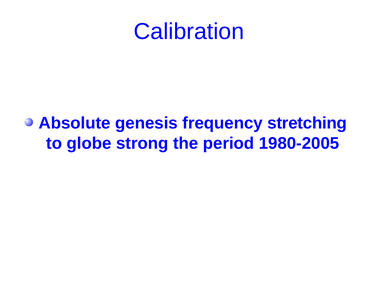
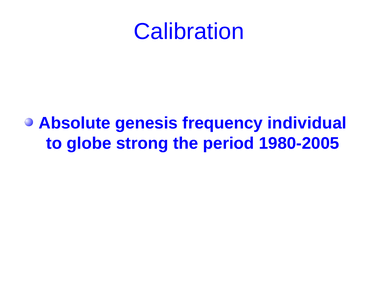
stretching: stretching -> individual (307, 123)
